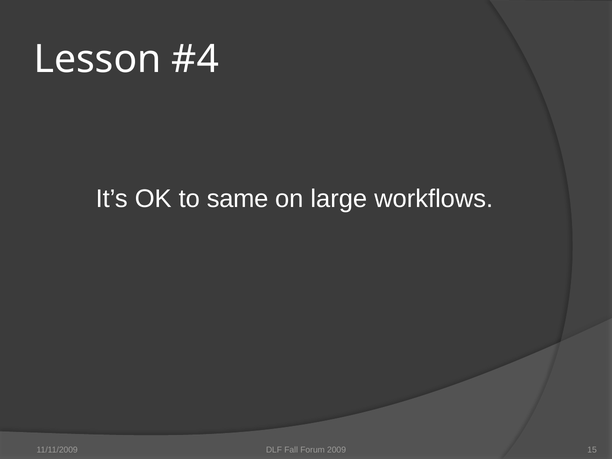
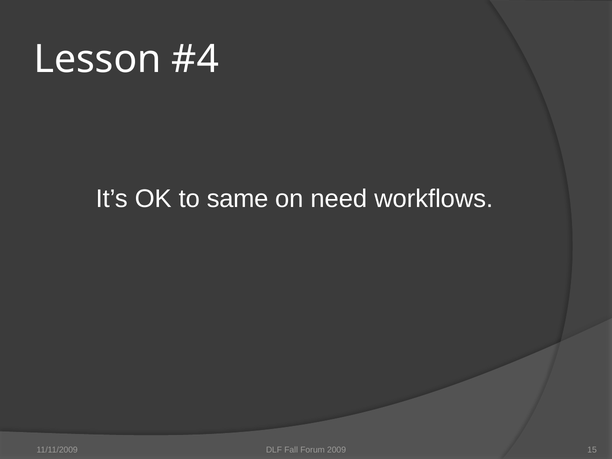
large: large -> need (339, 199)
